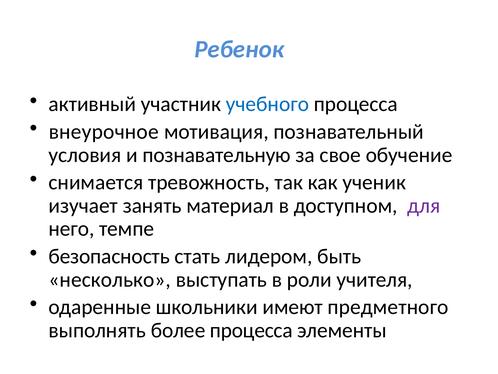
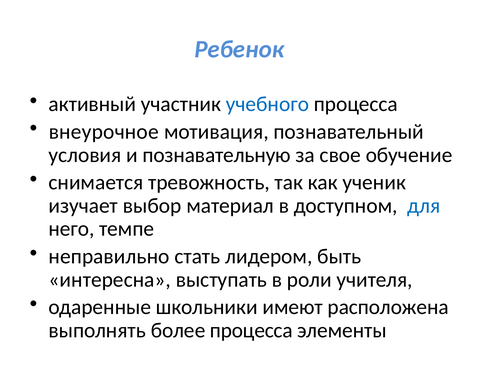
занять: занять -> выбор (152, 205)
для colour: purple -> blue (424, 205)
безопасность: безопасность -> неправильно (109, 256)
несколько: несколько -> интересна (110, 279)
предметного: предметного -> расположена (388, 307)
